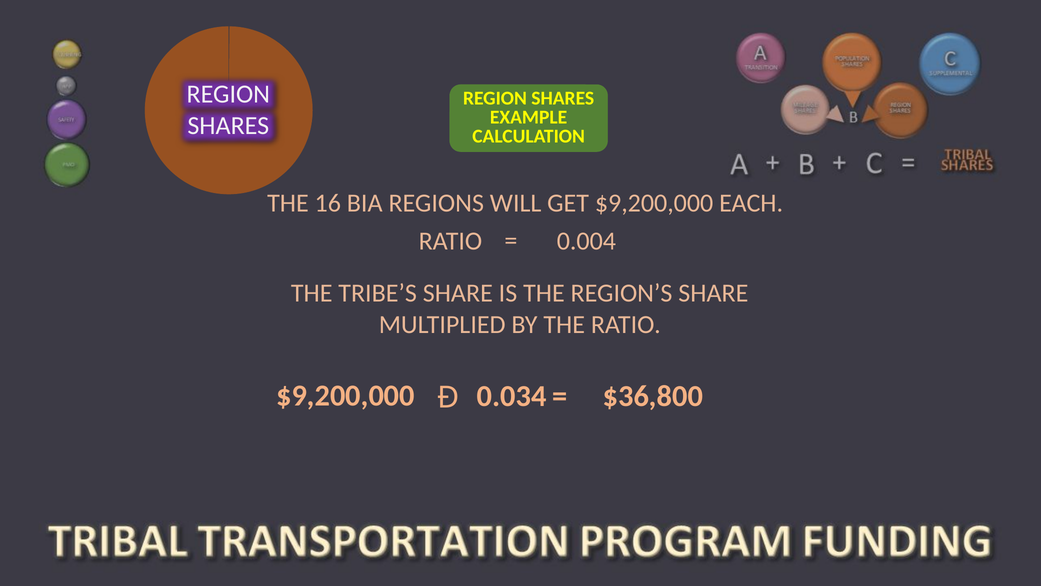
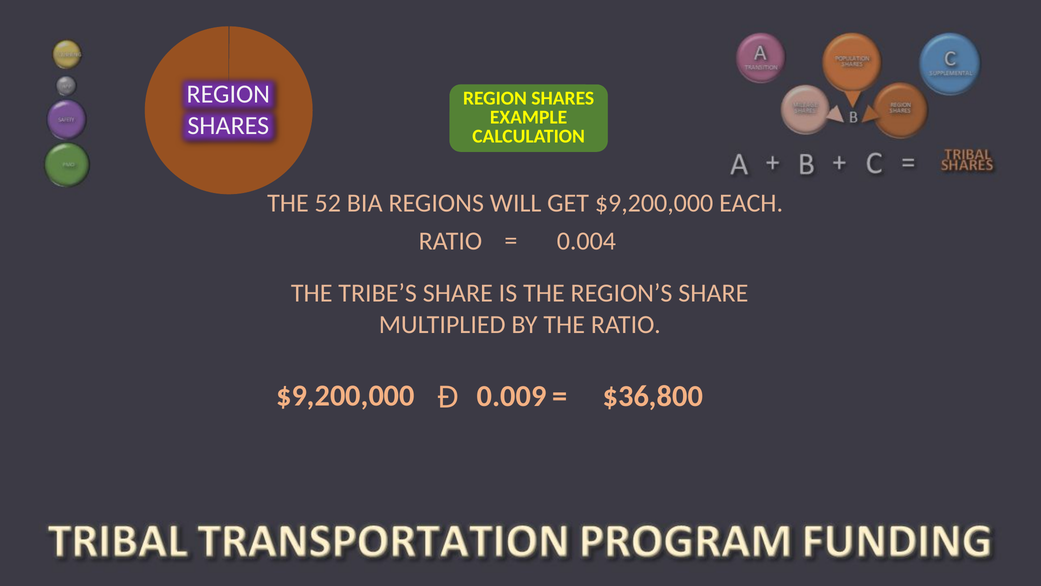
16: 16 -> 52 (328, 203)
0.034: 0.034 -> 0.009 (512, 396)
